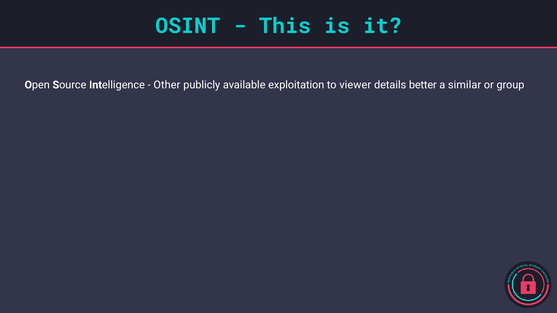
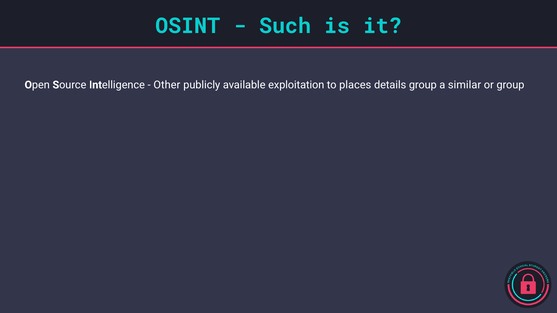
This: This -> Such (285, 26)
viewer: viewer -> places (355, 85)
details better: better -> group (423, 85)
